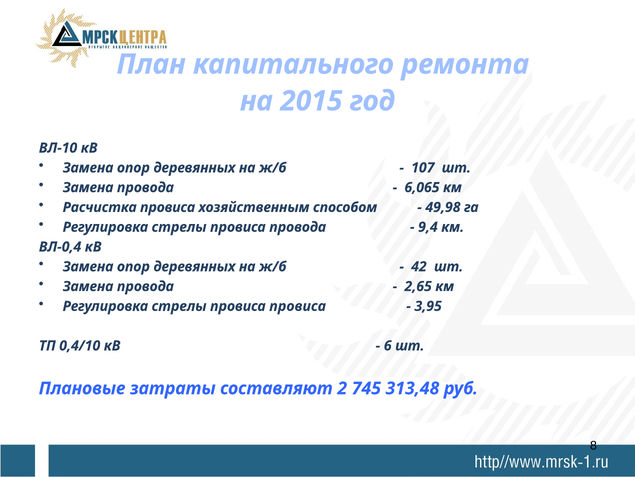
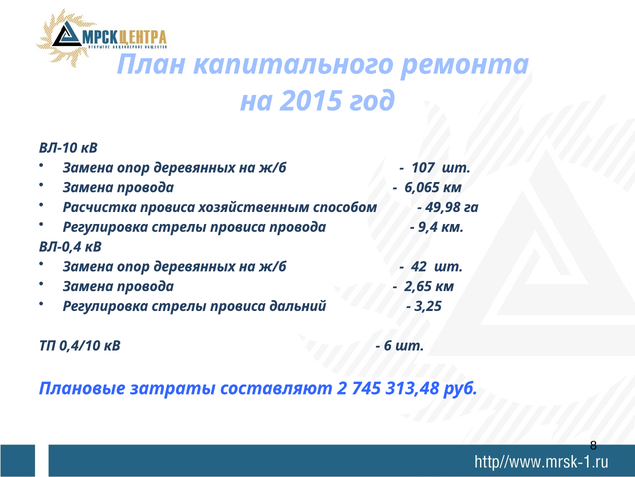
провиса провиса: провиса -> дальний (298, 306)
3,95: 3,95 -> 3,25 (428, 306)
